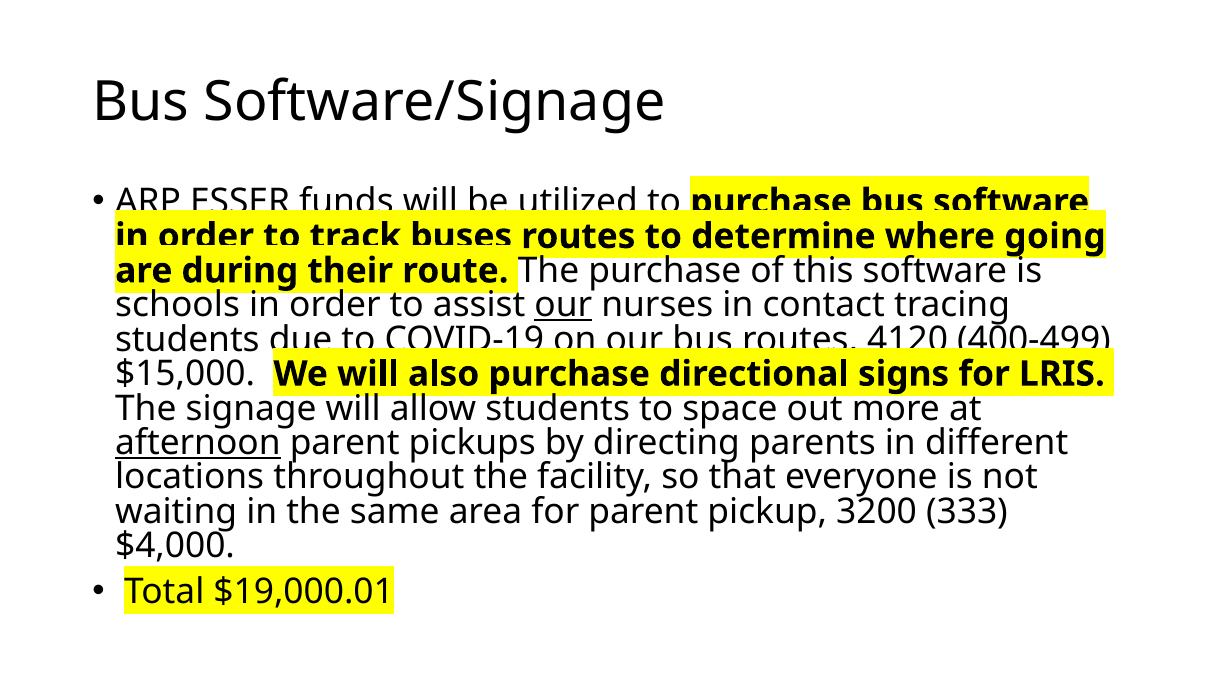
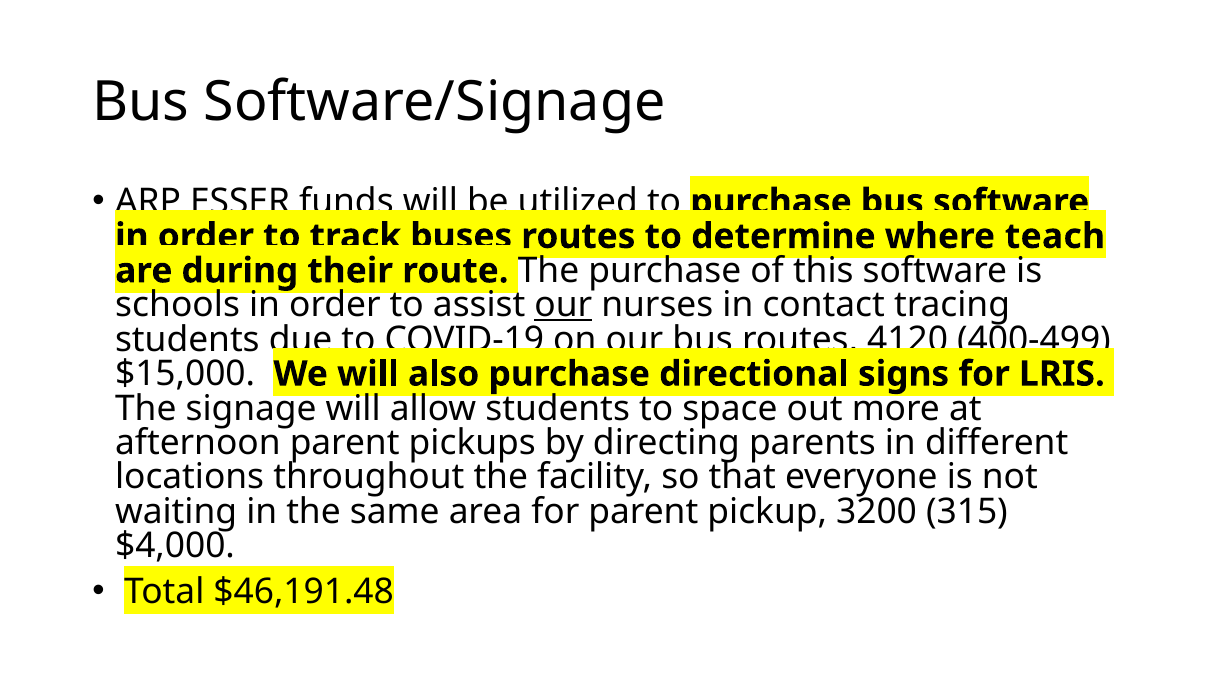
going: going -> teach (1055, 236)
afternoon underline: present -> none (198, 443)
333: 333 -> 315 (967, 511)
$19,000.01: $19,000.01 -> $46,191.48 (304, 592)
